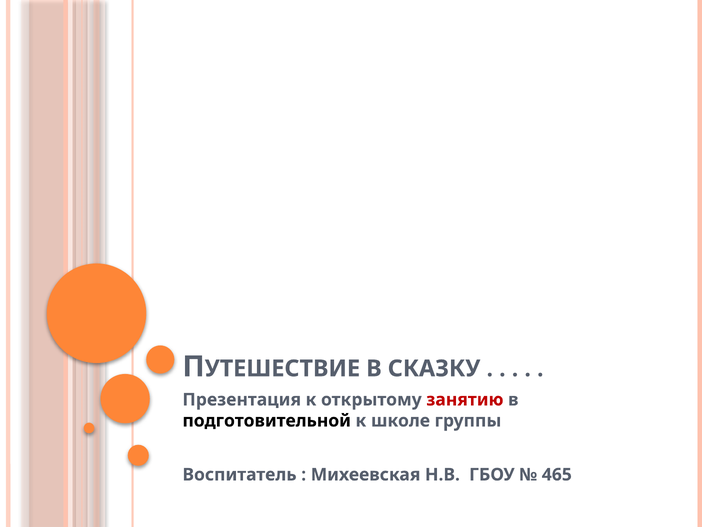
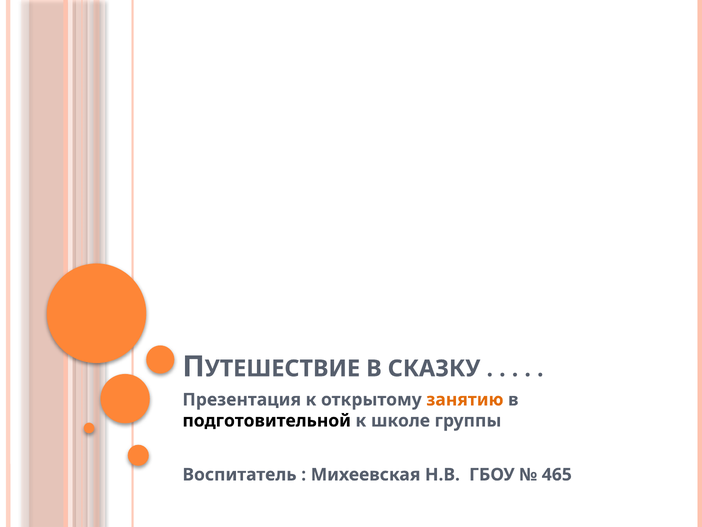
занятию colour: red -> orange (465, 399)
